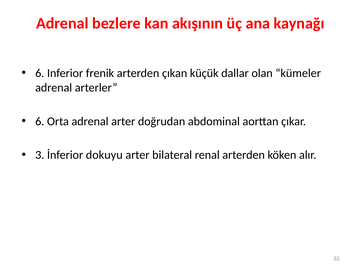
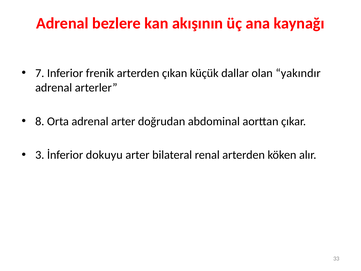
6: 6 -> 7 (40, 73)
kümeler: kümeler -> yakındır (298, 73)
6: 6 -> 8 (40, 121)
